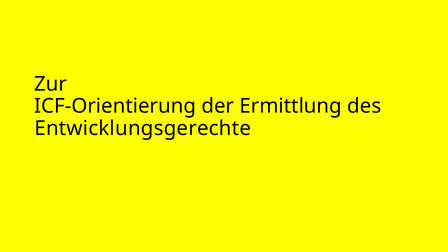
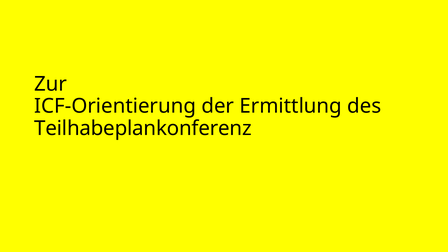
Entwicklungsgerechte: Entwicklungsgerechte -> Teilhabeplankonferenz (143, 128)
